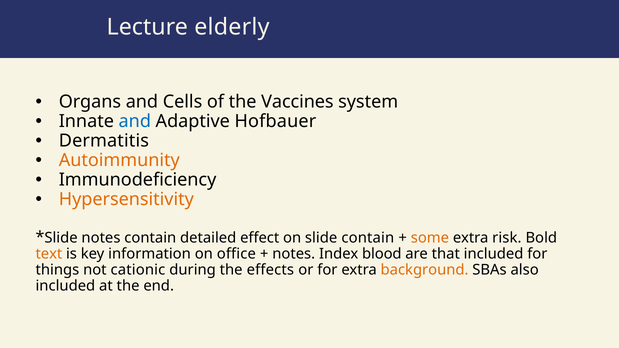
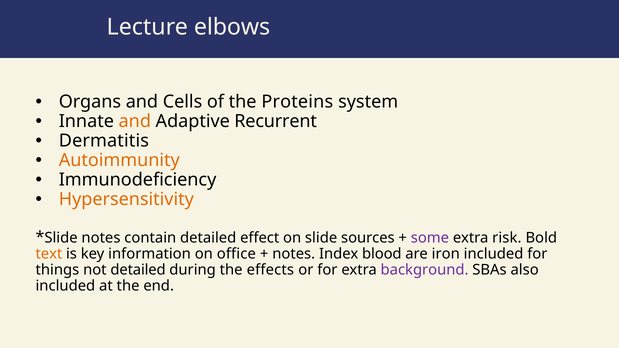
elderly: elderly -> elbows (232, 27)
Vaccines: Vaccines -> Proteins (297, 102)
and colour: blue -> orange (135, 122)
Hofbauer: Hofbauer -> Recurrent (276, 122)
slide contain: contain -> sources (368, 238)
some colour: orange -> purple (430, 238)
that: that -> iron (446, 254)
not cationic: cationic -> detailed (138, 270)
background colour: orange -> purple (425, 270)
